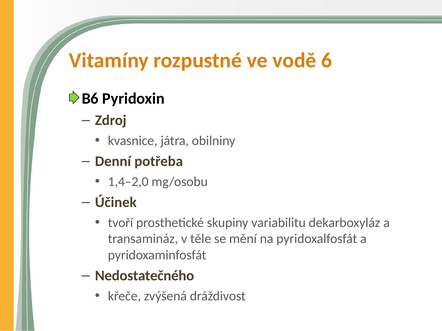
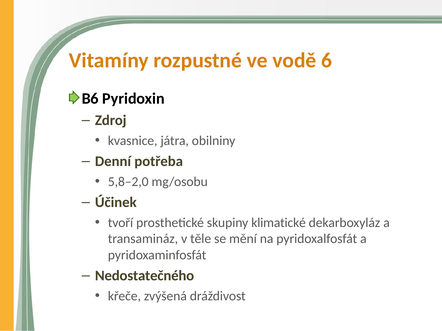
1,4–2,0: 1,4–2,0 -> 5,8–2,0 (128, 182)
variabilitu: variabilitu -> klimatické (279, 223)
